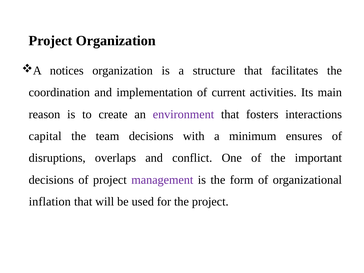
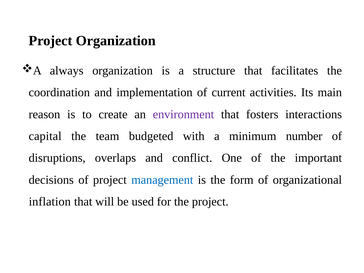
notices: notices -> always (67, 71)
team decisions: decisions -> budgeted (151, 136)
ensures: ensures -> number (304, 136)
management colour: purple -> blue (162, 180)
